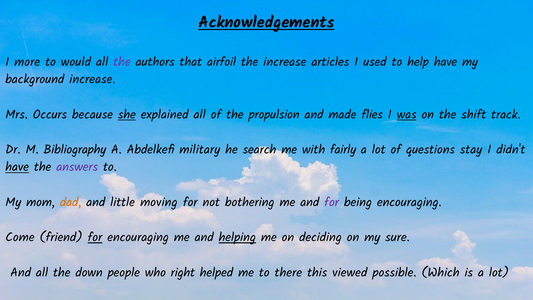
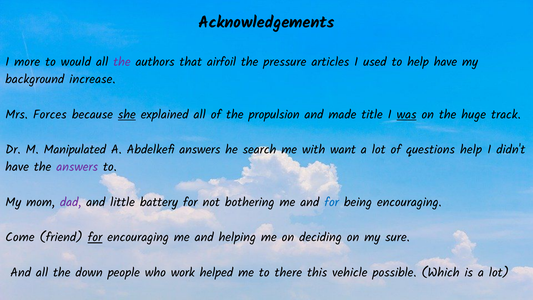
Acknowledgements underline: present -> none (266, 22)
the increase: increase -> pressure (285, 62)
Occurs: Occurs -> Forces (50, 115)
flies: flies -> title (372, 115)
shift: shift -> huge (474, 115)
Bibliography: Bibliography -> Manipulated (75, 150)
Abdelkefi military: military -> answers (200, 150)
fairly: fairly -> want (343, 150)
questions stay: stay -> help (471, 150)
have underline: present -> none (17, 167)
dad colour: orange -> purple (71, 202)
moving: moving -> battery (159, 202)
for colour: purple -> blue (332, 202)
helping underline: present -> none (237, 237)
right: right -> work (183, 272)
viewed: viewed -> vehicle (350, 272)
